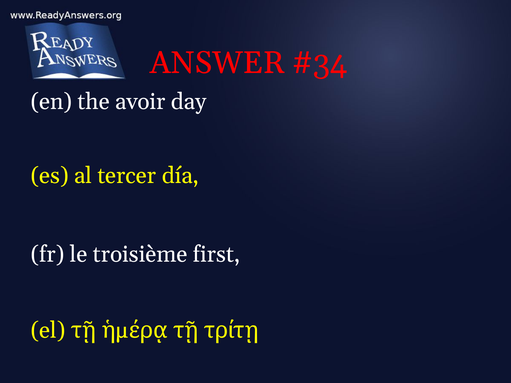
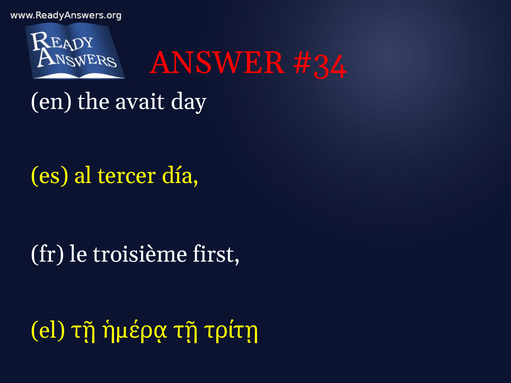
avoir: avoir -> avait (140, 102)
